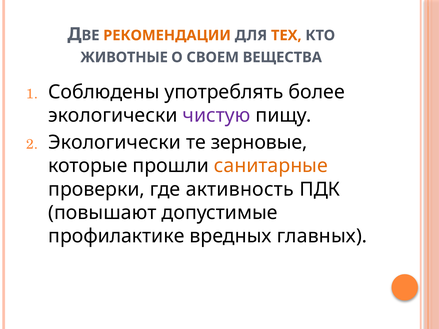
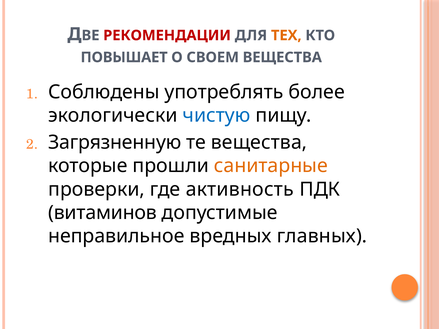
РЕКОМЕНДАЦИИ colour: orange -> red (167, 35)
ЖИВОТНЫЕ: ЖИВОТНЫЕ -> ПОВЫШАЕТ (124, 57)
чистую colour: purple -> blue (217, 115)
Экологически: Экологически -> Загрязненную (115, 143)
те зерновые: зерновые -> вещества (259, 143)
повышают: повышают -> витаминов (102, 213)
профилактике: профилактике -> неправильное (116, 236)
